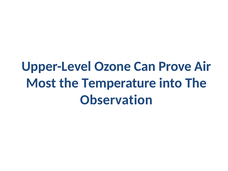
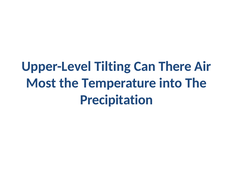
Ozone: Ozone -> Tilting (113, 66)
Prove: Prove -> There (175, 66)
Observation: Observation -> Precipitation (116, 100)
